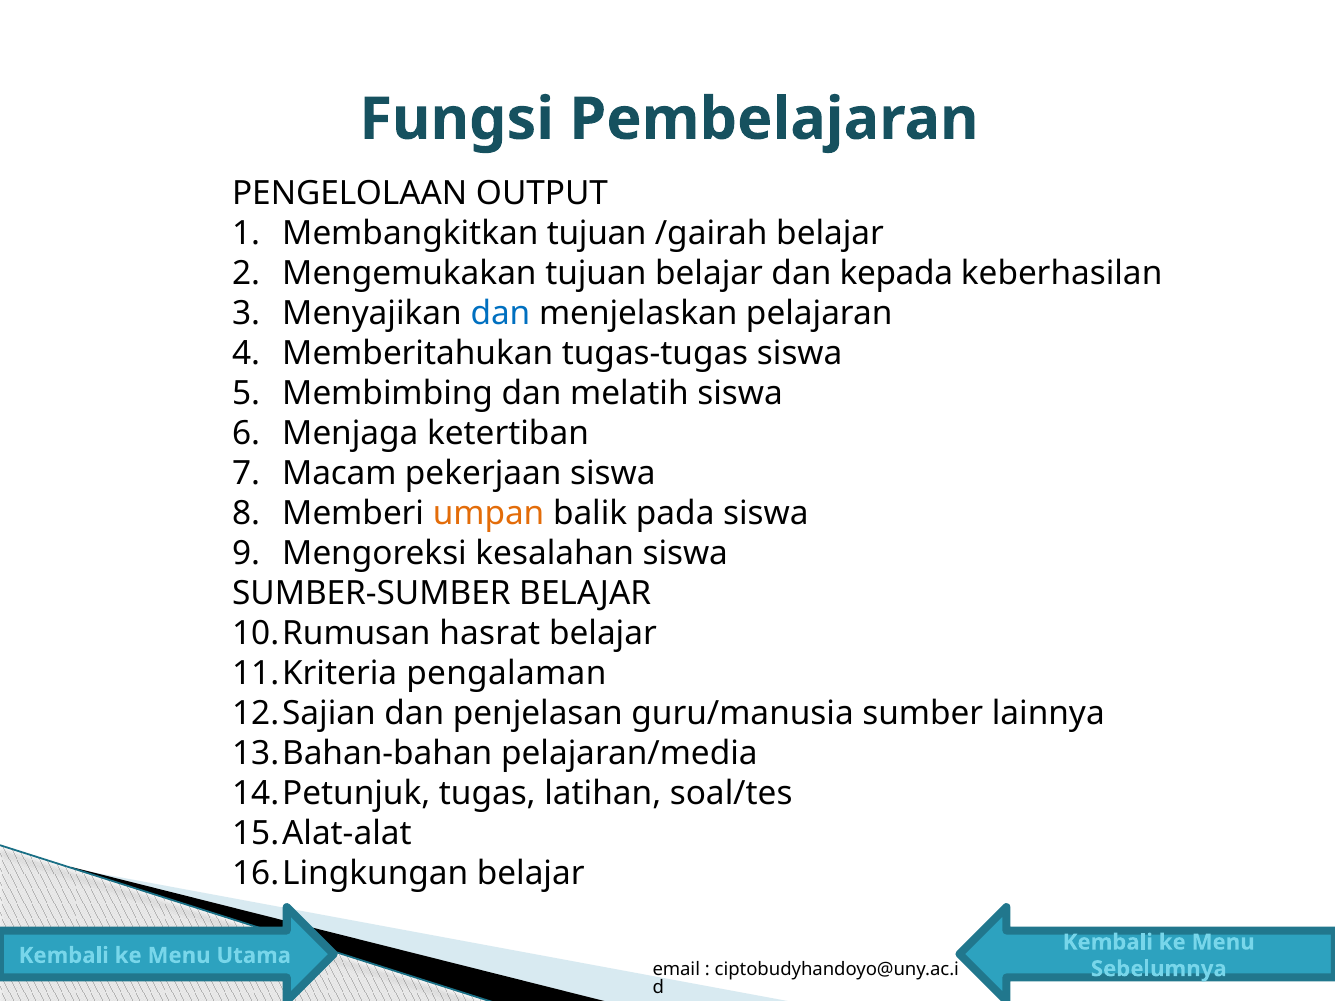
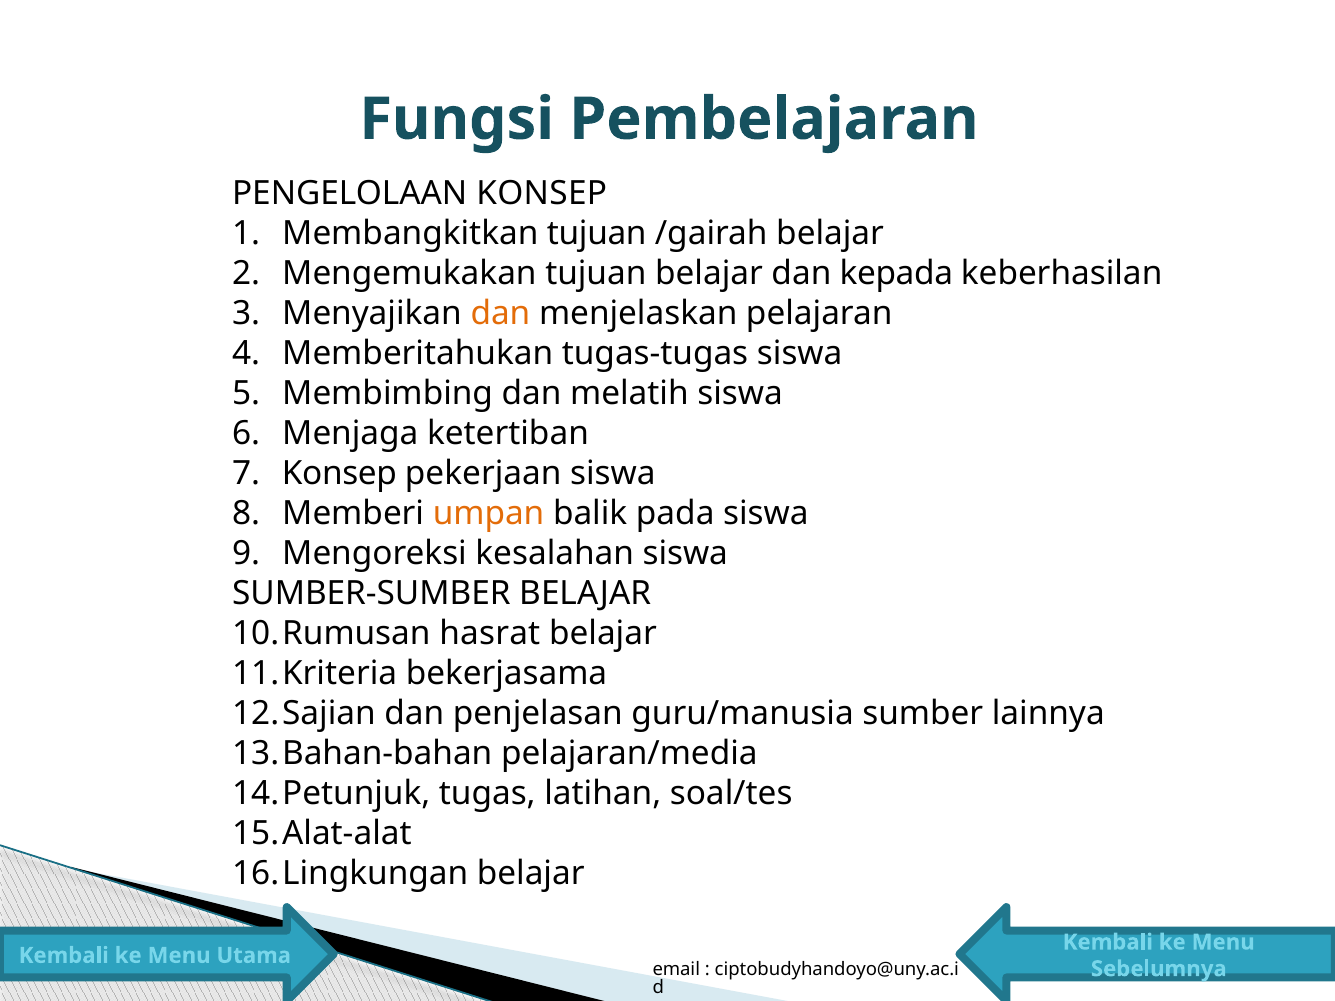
PENGELOLAAN OUTPUT: OUTPUT -> KONSEP (542, 193)
dan colour: blue -> orange (500, 313)
Macam: Macam -> Konsep (339, 473)
pengalaman: pengalaman -> bekerjasama (507, 674)
